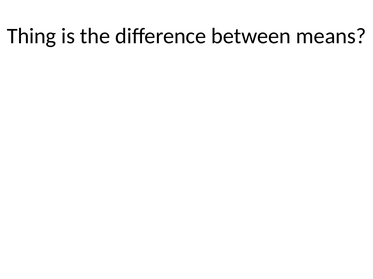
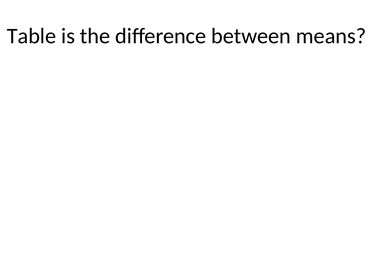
Thing: Thing -> Table (31, 36)
